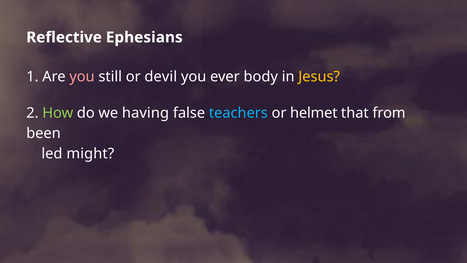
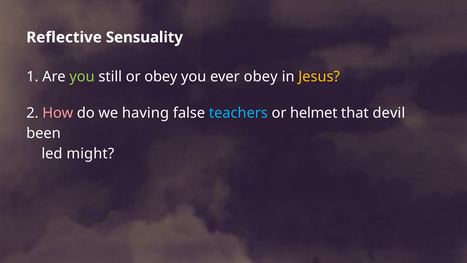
Ephesians: Ephesians -> Sensuality (144, 37)
you colour: pink -> light green (82, 76)
or devil: devil -> obey (161, 76)
ever body: body -> obey (261, 76)
How colour: light green -> pink (58, 113)
from: from -> devil (389, 113)
